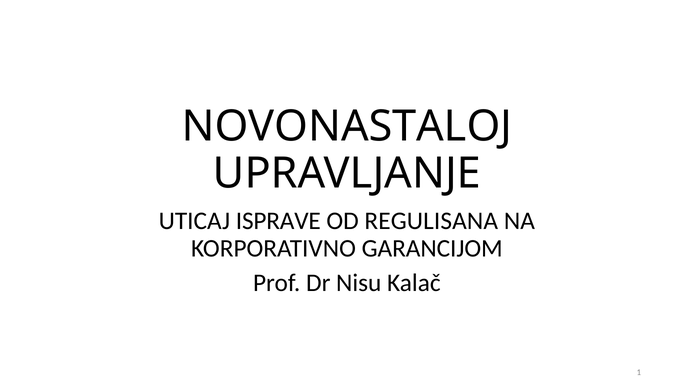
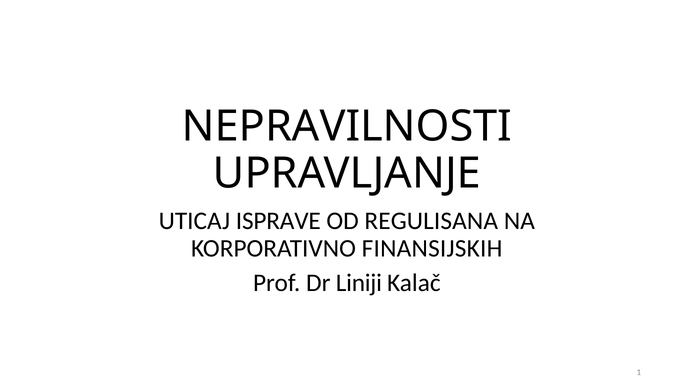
NOVONASTALOJ: NOVONASTALOJ -> NEPRAVILNOSTI (347, 127)
GARANCIJOM: GARANCIJOM -> FINANSIJSKIH (432, 248)
Nisu: Nisu -> Liniji (359, 283)
